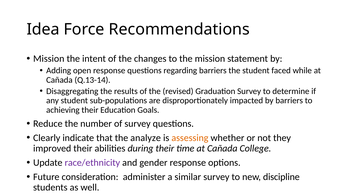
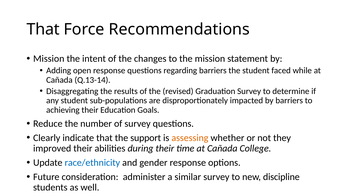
Idea: Idea -> That (43, 29)
analyze: analyze -> support (146, 138)
race/ethnicity colour: purple -> blue (92, 163)
